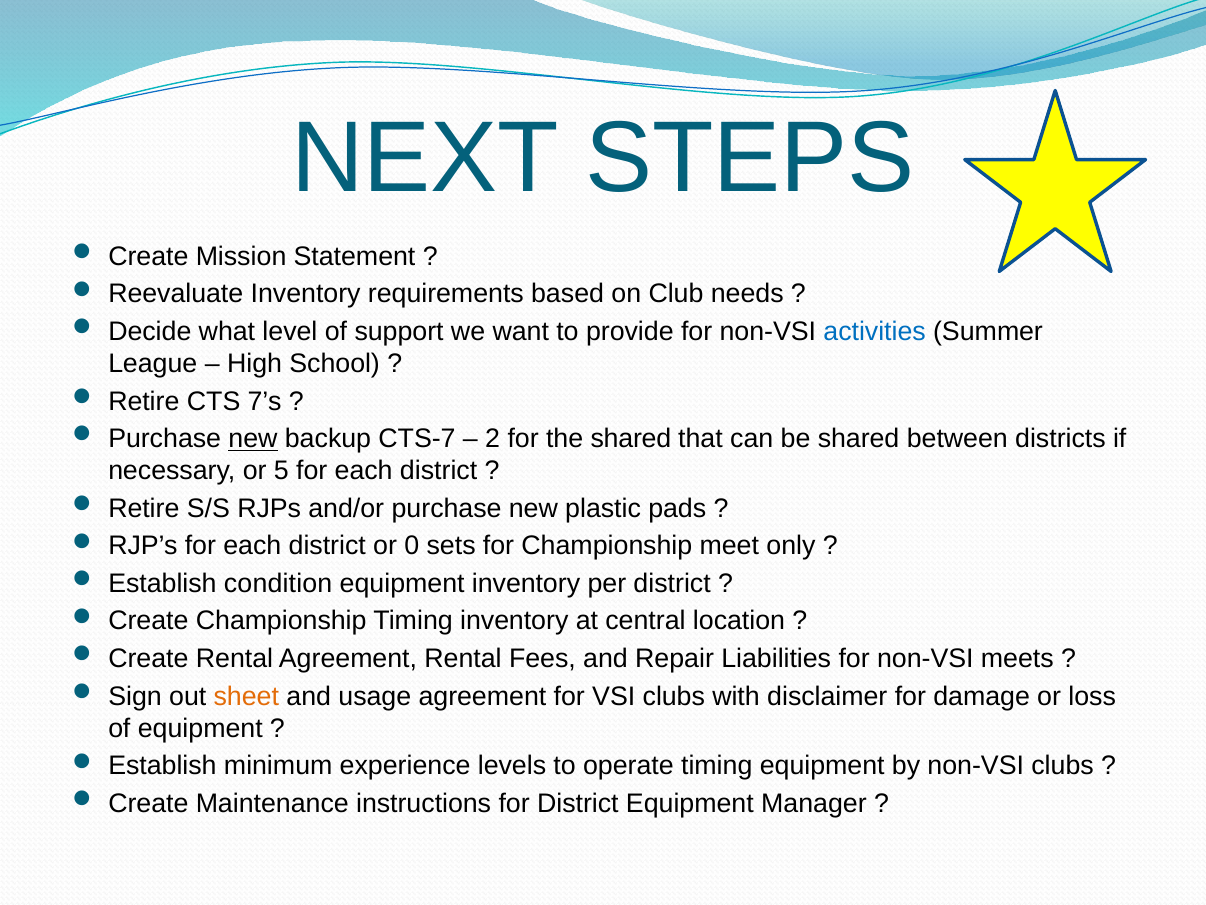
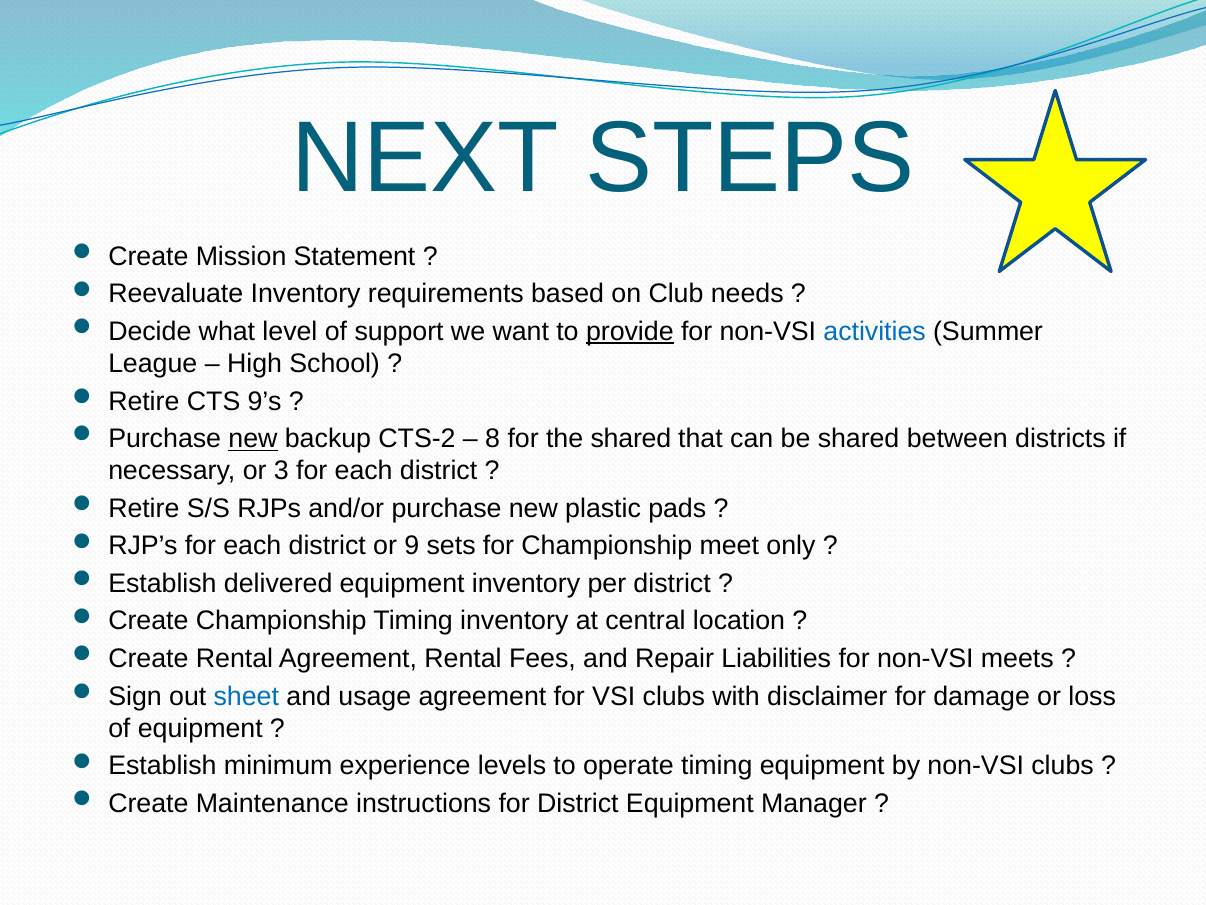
provide underline: none -> present (630, 331)
7’s: 7’s -> 9’s (265, 401)
CTS-7: CTS-7 -> CTS-2 (417, 439)
2: 2 -> 8 (493, 439)
5: 5 -> 3 (281, 471)
0: 0 -> 9 (412, 546)
condition: condition -> delivered (278, 583)
sheet colour: orange -> blue (246, 696)
